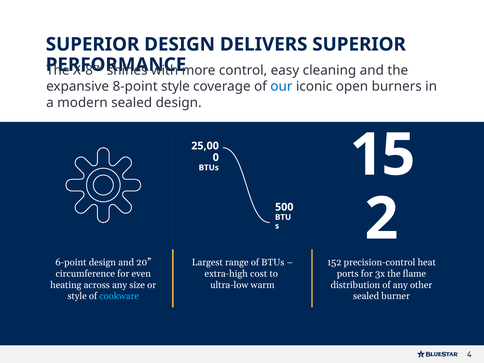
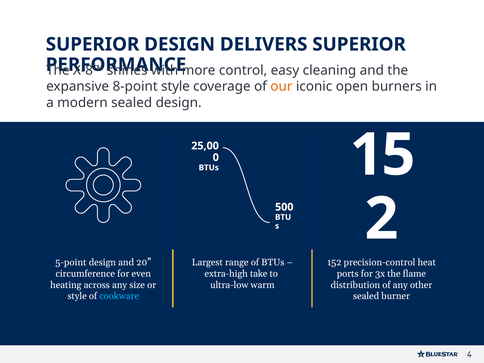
our colour: blue -> orange (281, 87)
6-point: 6-point -> 5-point (71, 262)
cost: cost -> take (259, 274)
